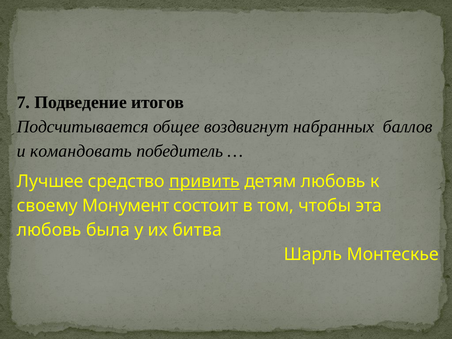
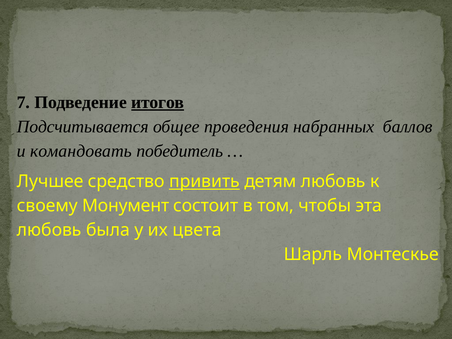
итогов underline: none -> present (158, 102)
воздвигнут: воздвигнут -> проведения (246, 127)
битва: битва -> цвета (197, 230)
